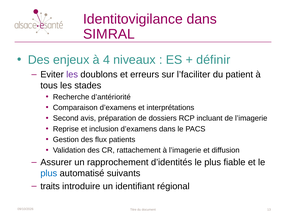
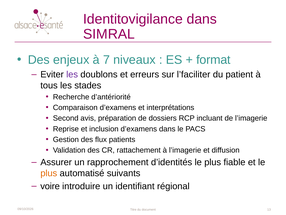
4: 4 -> 7 (106, 60)
définir: définir -> format (213, 60)
plus colour: blue -> orange (49, 173)
traits: traits -> voire (50, 186)
